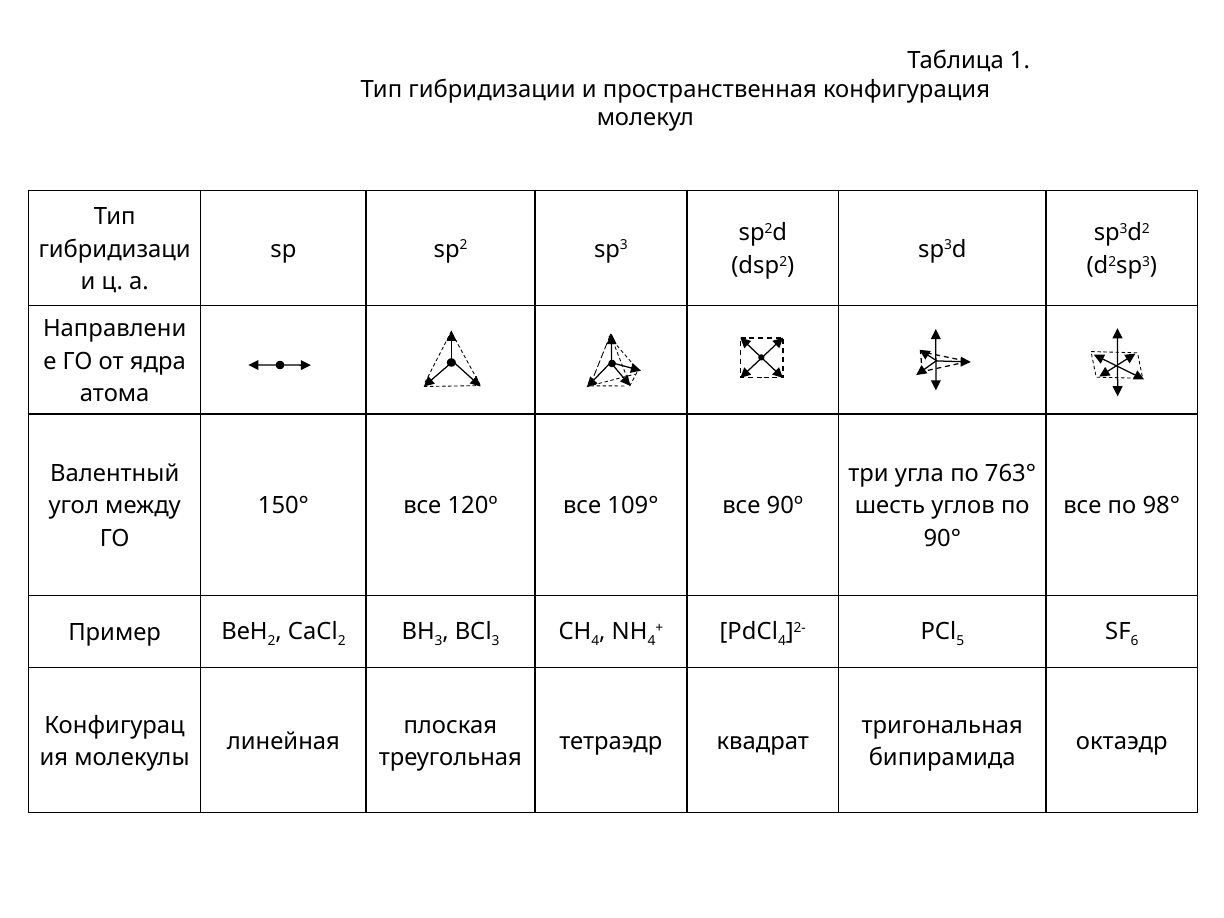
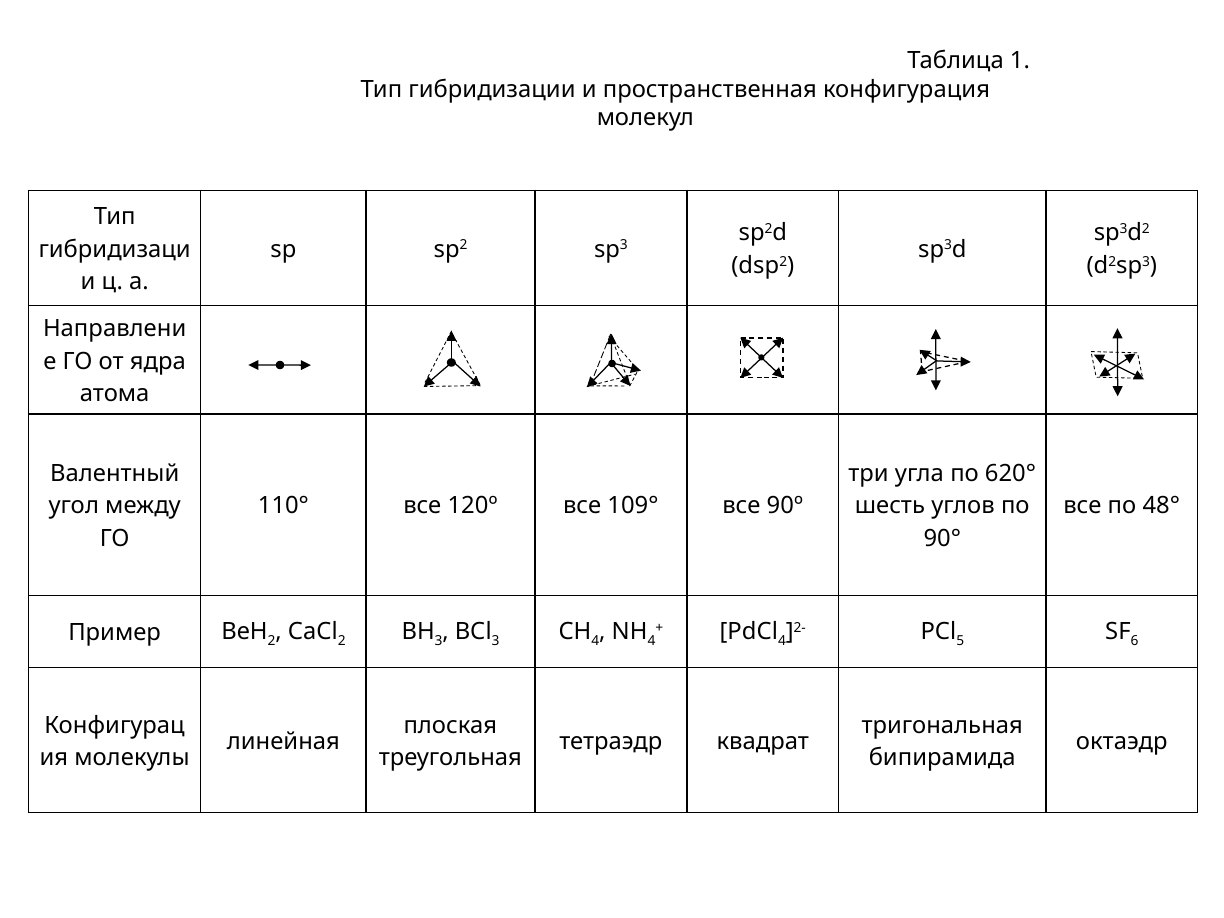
763°: 763° -> 620° (1010, 474)
150°: 150° -> 110° (283, 506)
98°: 98° -> 48° (1161, 506)
